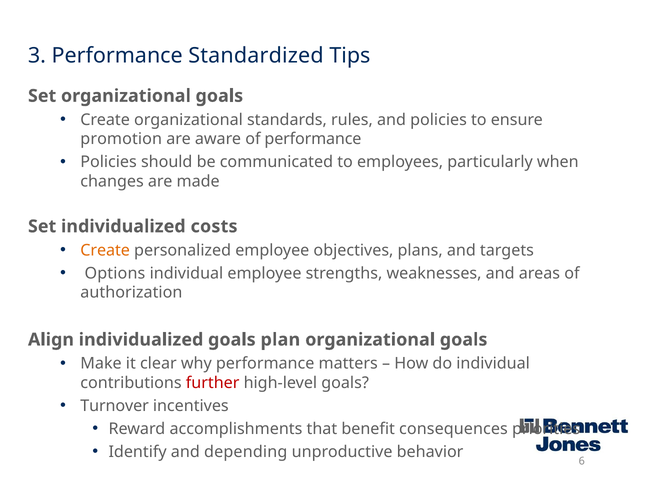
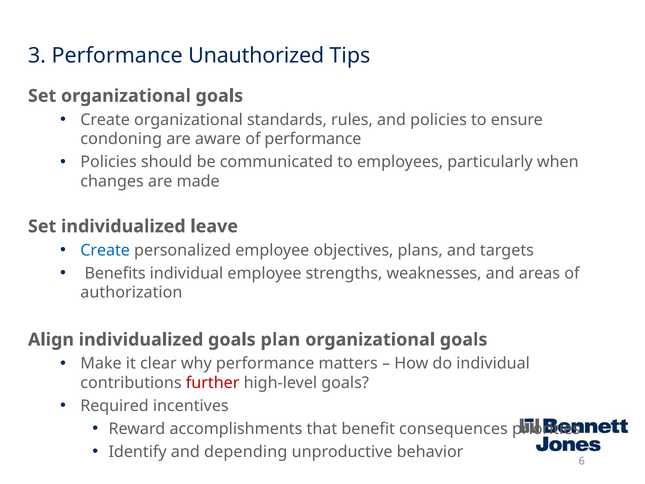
Standardized: Standardized -> Unauthorized (256, 56)
promotion: promotion -> condoning (121, 139)
costs: costs -> leave (214, 226)
Create colour: orange -> blue (105, 250)
Options: Options -> Benefits (115, 273)
Turnover: Turnover -> Required (115, 406)
